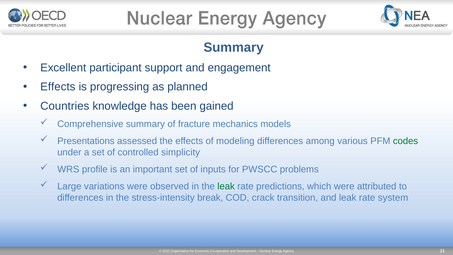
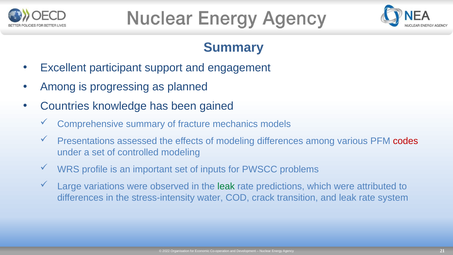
Effects: Effects -> Among (58, 87)
codes colour: green -> red (406, 141)
controlled simplicity: simplicity -> modeling (181, 152)
break: break -> water (210, 198)
